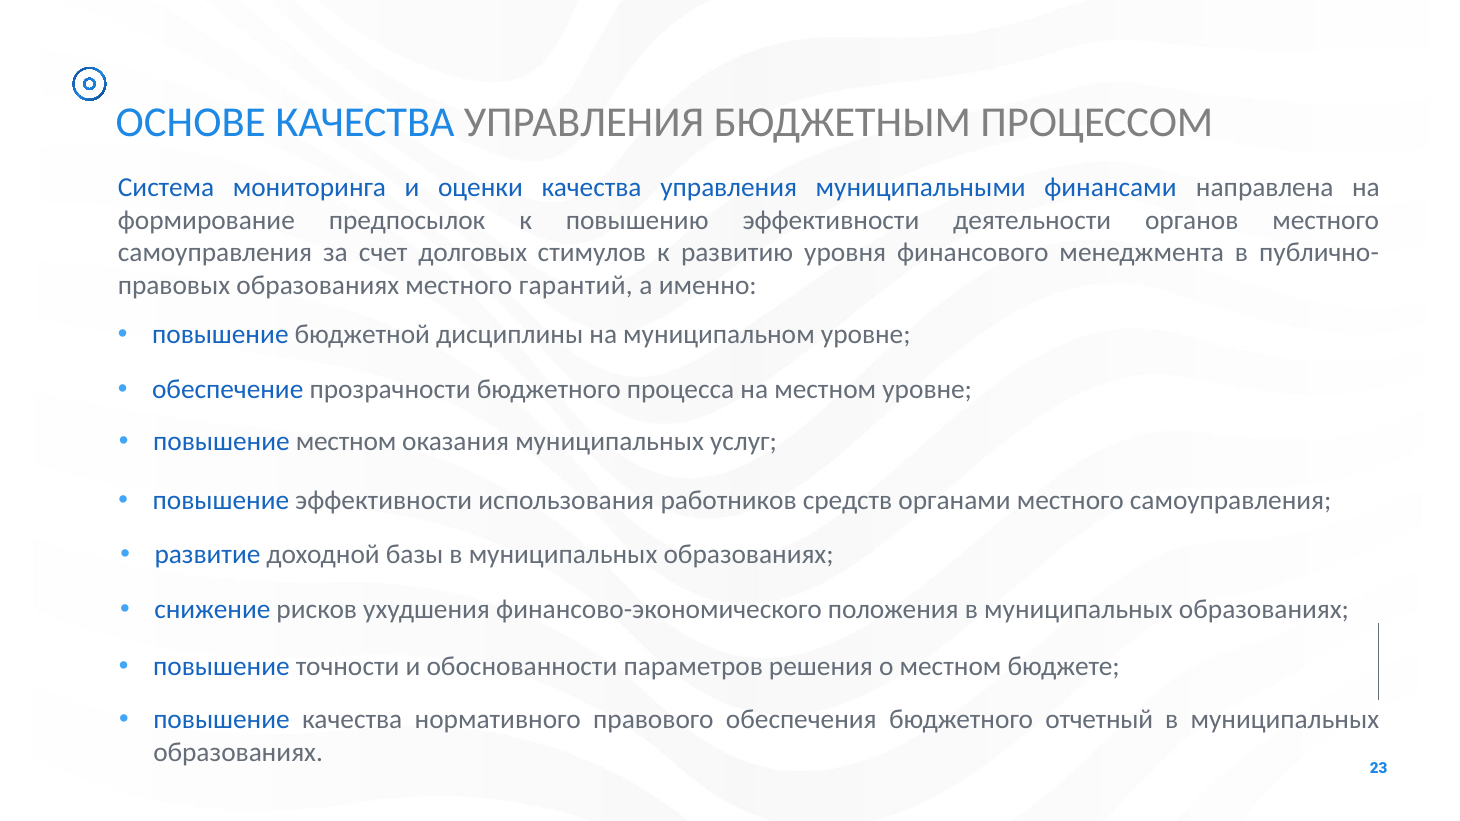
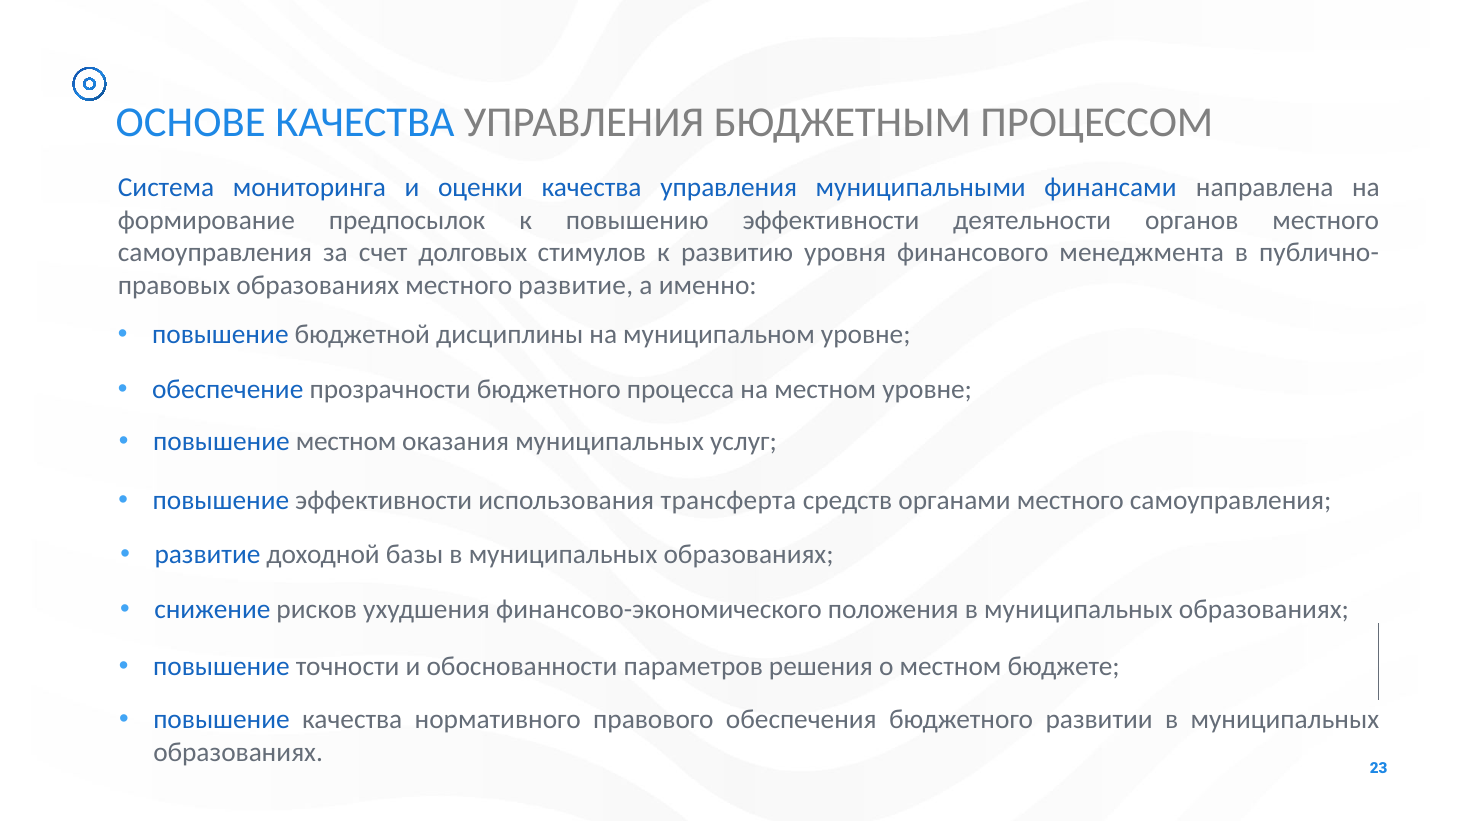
местного гарантий: гарантий -> развитие (576, 286)
работников: работников -> трансферта (728, 501)
отчетный: отчетный -> развитии (1099, 720)
